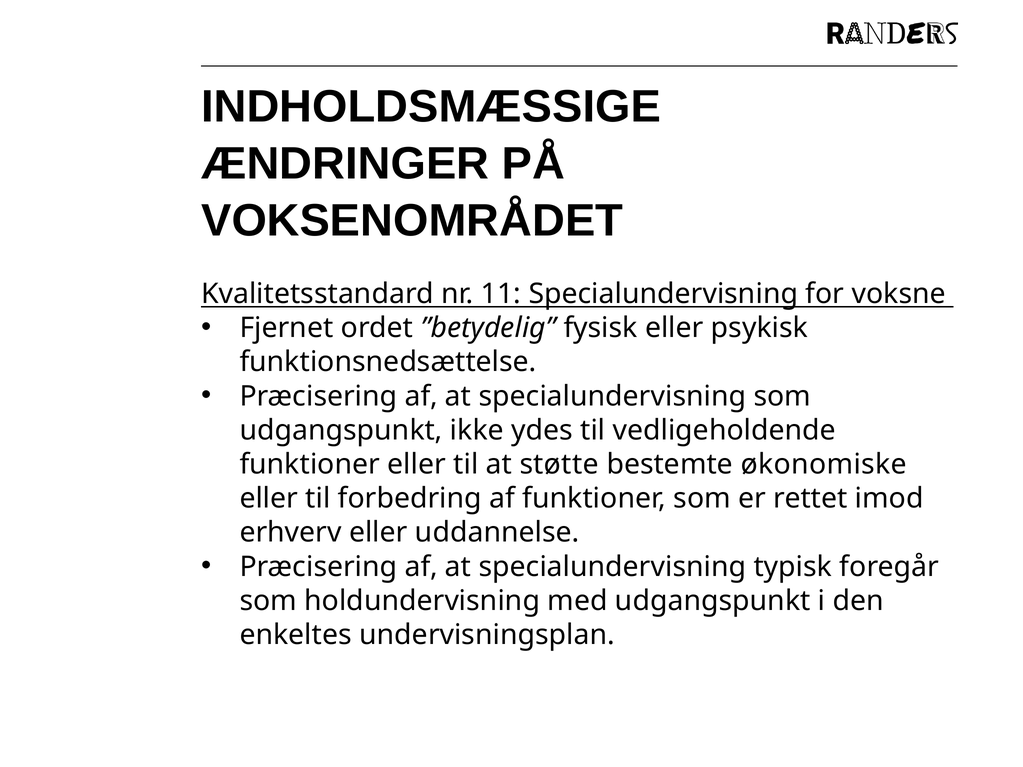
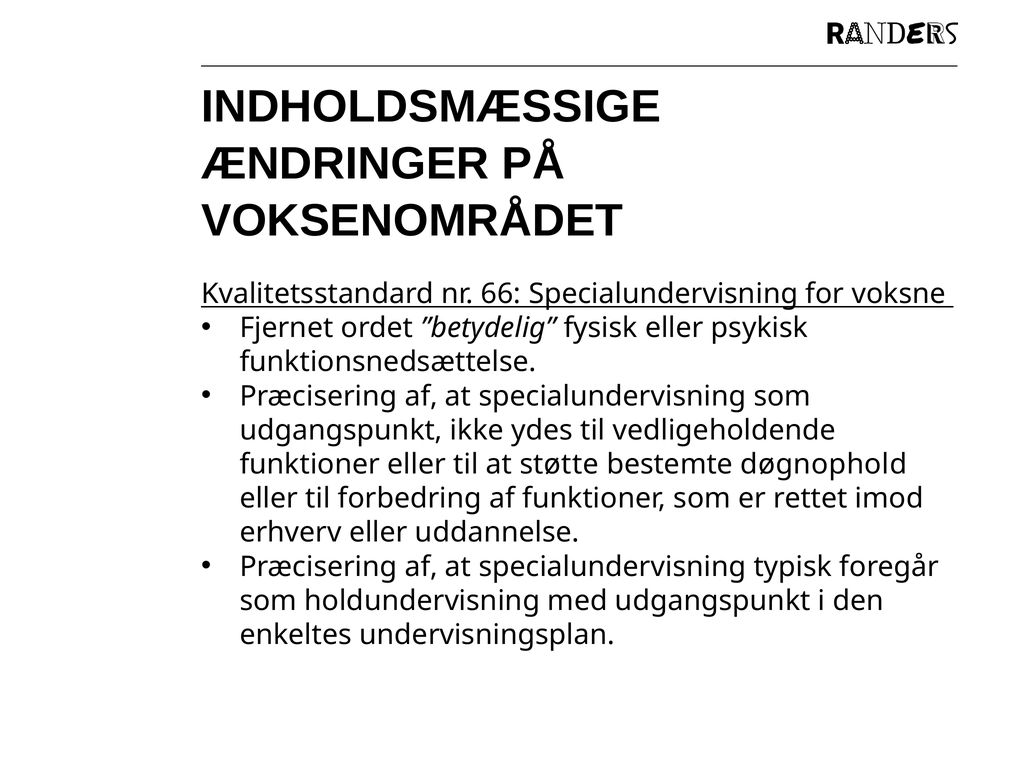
11: 11 -> 66 (501, 294)
økonomiske: økonomiske -> døgnophold (824, 465)
